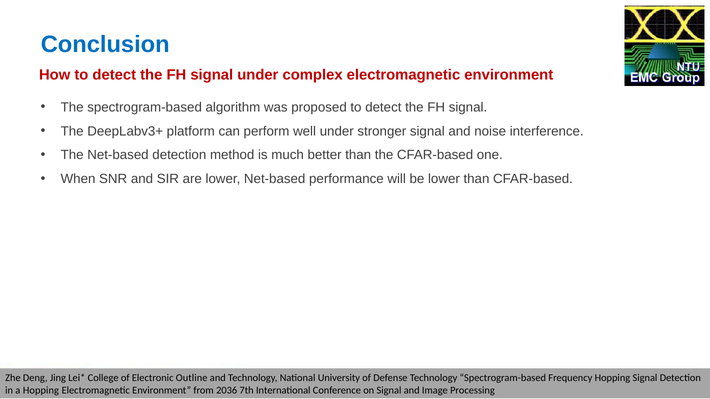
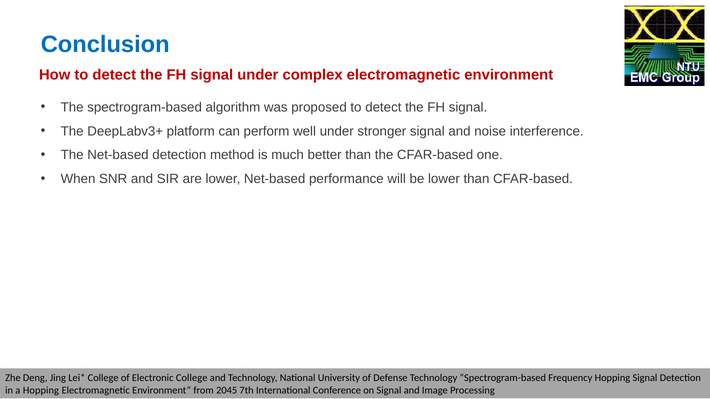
Electronic Outline: Outline -> College (192, 378)
2036: 2036 -> 2045 (227, 391)
